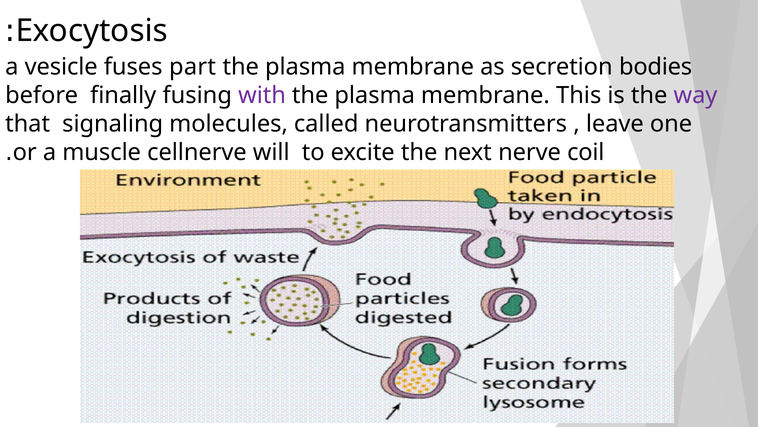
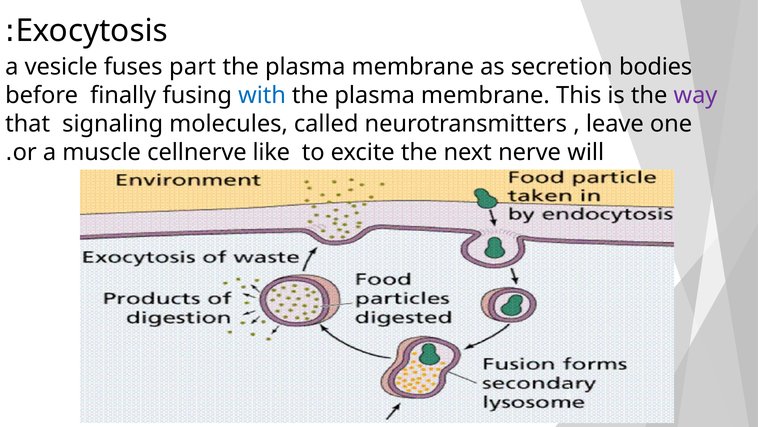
with colour: purple -> blue (262, 95)
will: will -> like (271, 152)
coil: coil -> will (586, 152)
